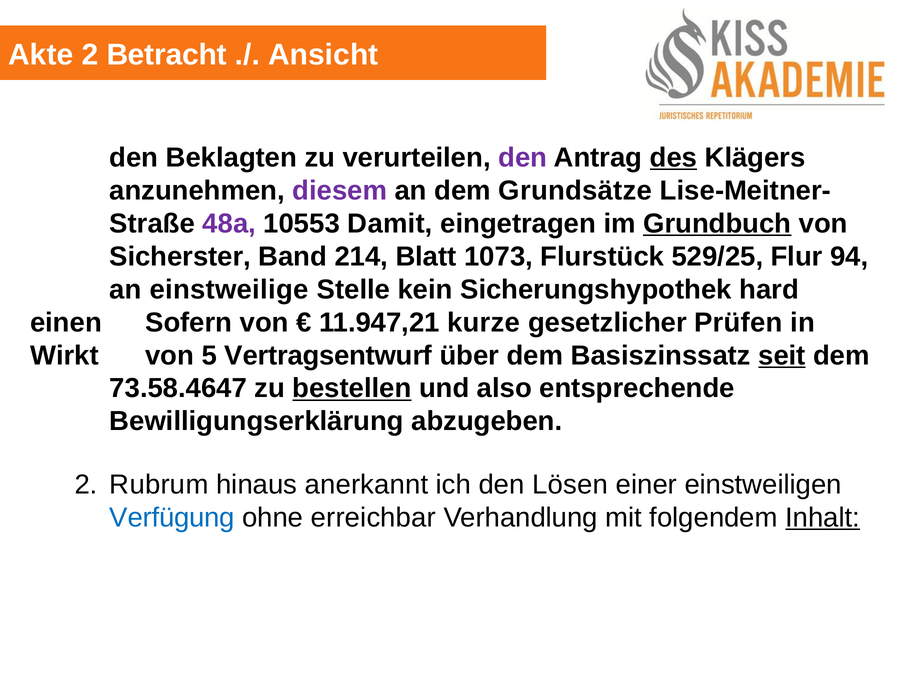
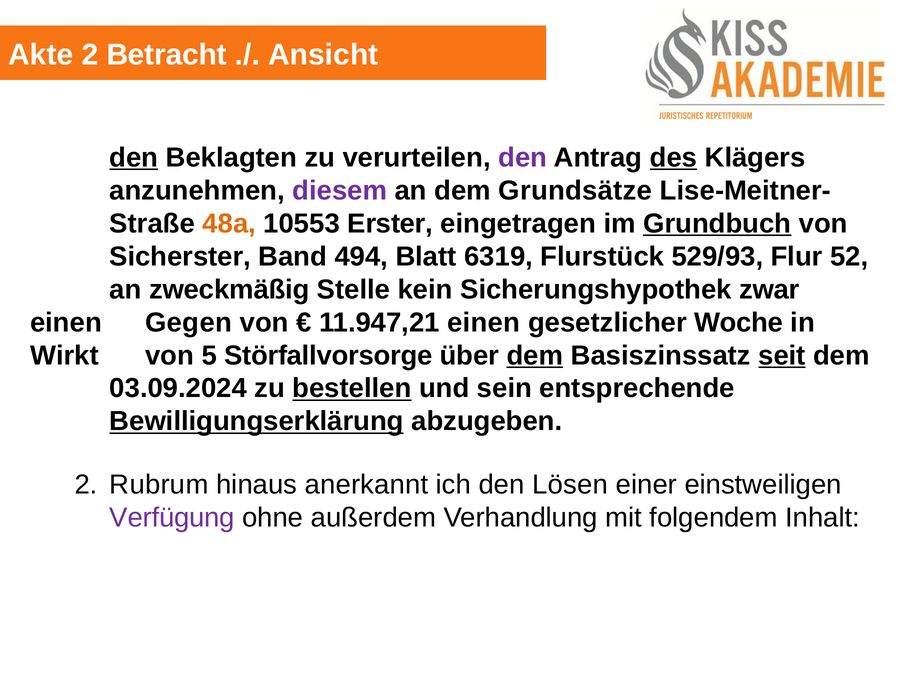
den underline: none -> present (134, 158)
48a colour: purple -> orange (229, 224)
Damit: Damit -> Erster (390, 224)
214: 214 -> 494 (361, 257)
1073: 1073 -> 6319 (499, 257)
529/25: 529/25 -> 529/93 (717, 257)
94: 94 -> 52 (849, 257)
einstweilige: einstweilige -> zweckmäßig (229, 290)
hard: hard -> zwar (769, 290)
Sofern: Sofern -> Gegen (189, 323)
11.947,21 kurze: kurze -> einen (484, 323)
Prüfen: Prüfen -> Woche (739, 323)
Vertragsentwurf: Vertragsentwurf -> Störfallvorsorge (328, 356)
dem underline: none -> present (535, 356)
73.58.4647: 73.58.4647 -> 03.09.2024 (178, 389)
also: also -> sein (504, 389)
Bewilligungserklärung underline: none -> present (257, 422)
Verfügung colour: blue -> purple (172, 518)
erreichbar: erreichbar -> außerdem (373, 518)
Inhalt underline: present -> none (823, 518)
